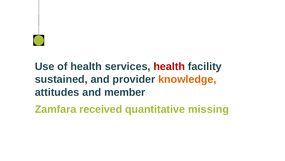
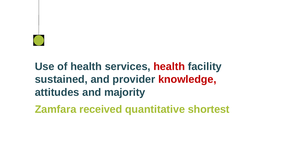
knowledge colour: orange -> red (187, 79)
member: member -> majority (125, 92)
missing: missing -> shortest (209, 109)
